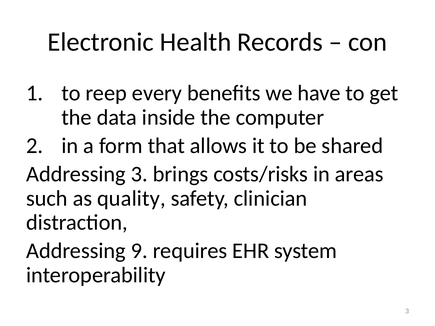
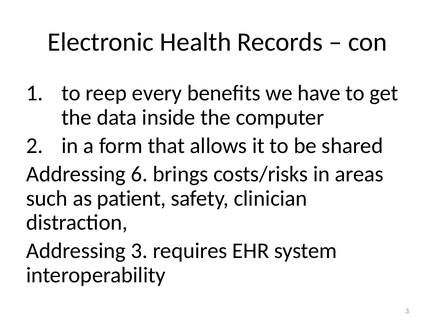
Addressing 3: 3 -> 6 (139, 174)
quality: quality -> patient (132, 198)
Addressing 9: 9 -> 3 (139, 251)
